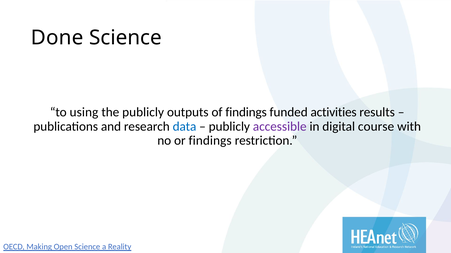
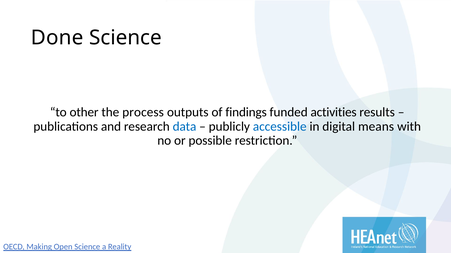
using: using -> other (84, 113)
the publicly: publicly -> process (143, 113)
accessible colour: purple -> blue (280, 127)
course: course -> means (376, 127)
or findings: findings -> possible (210, 141)
